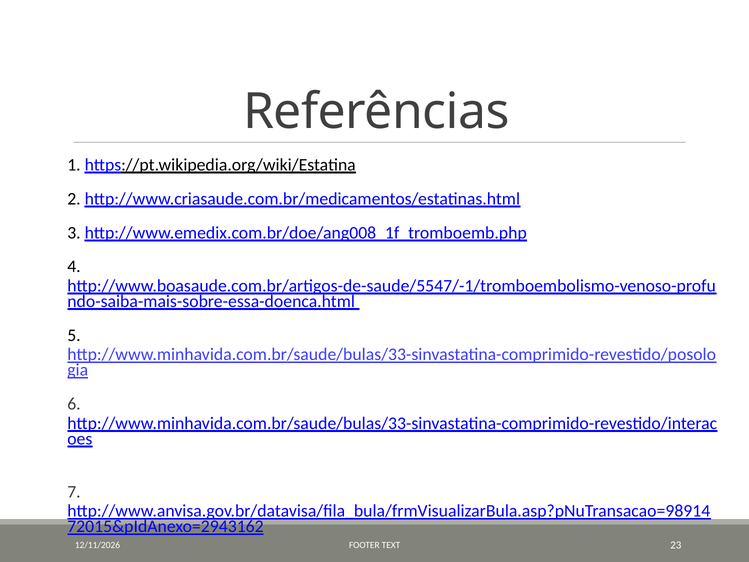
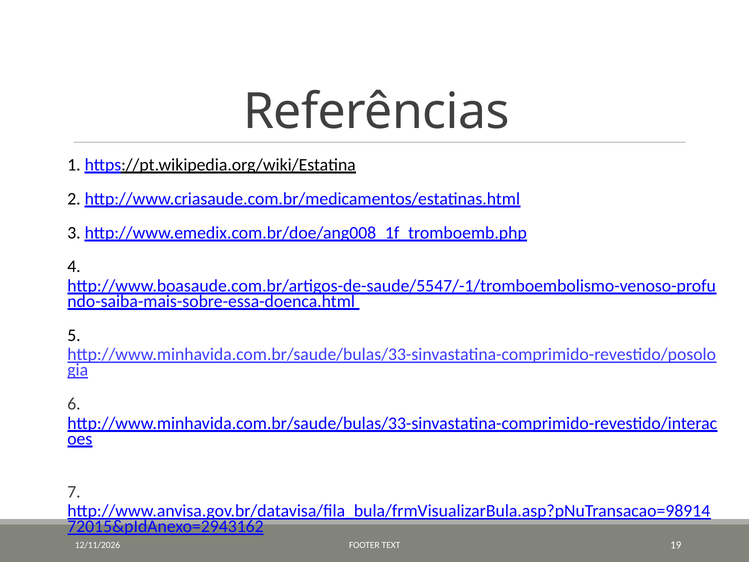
23: 23 -> 19 (676, 545)
